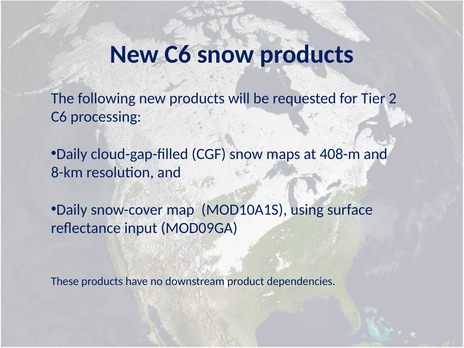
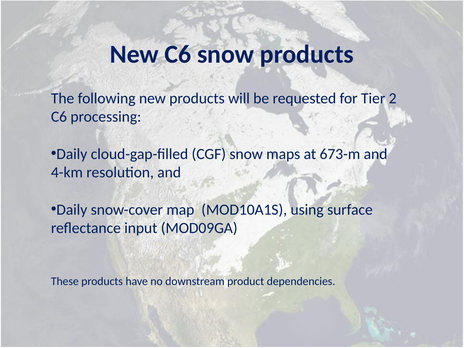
408-m: 408-m -> 673-m (340, 154)
8-km: 8-km -> 4-km (67, 172)
